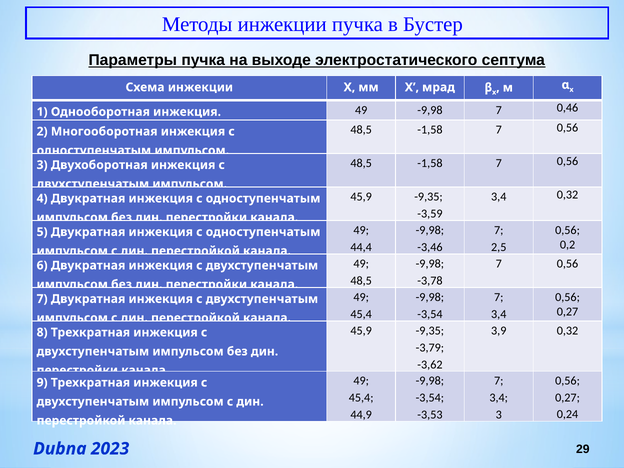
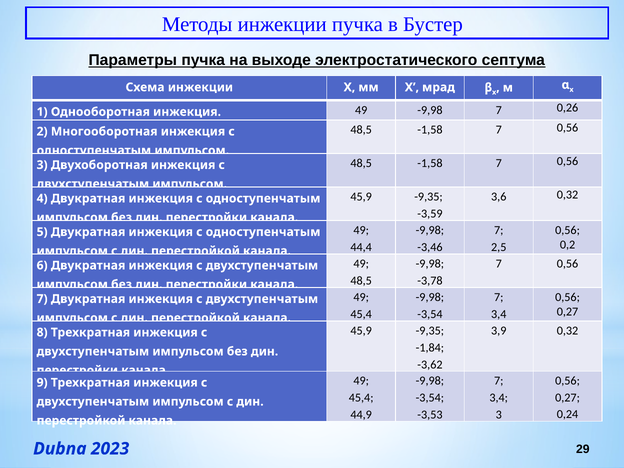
0,46: 0,46 -> 0,26 (567, 108)
3,4: 3,4 -> 3,6 (499, 197)
-3,79: -3,79 -> -1,84 (430, 348)
